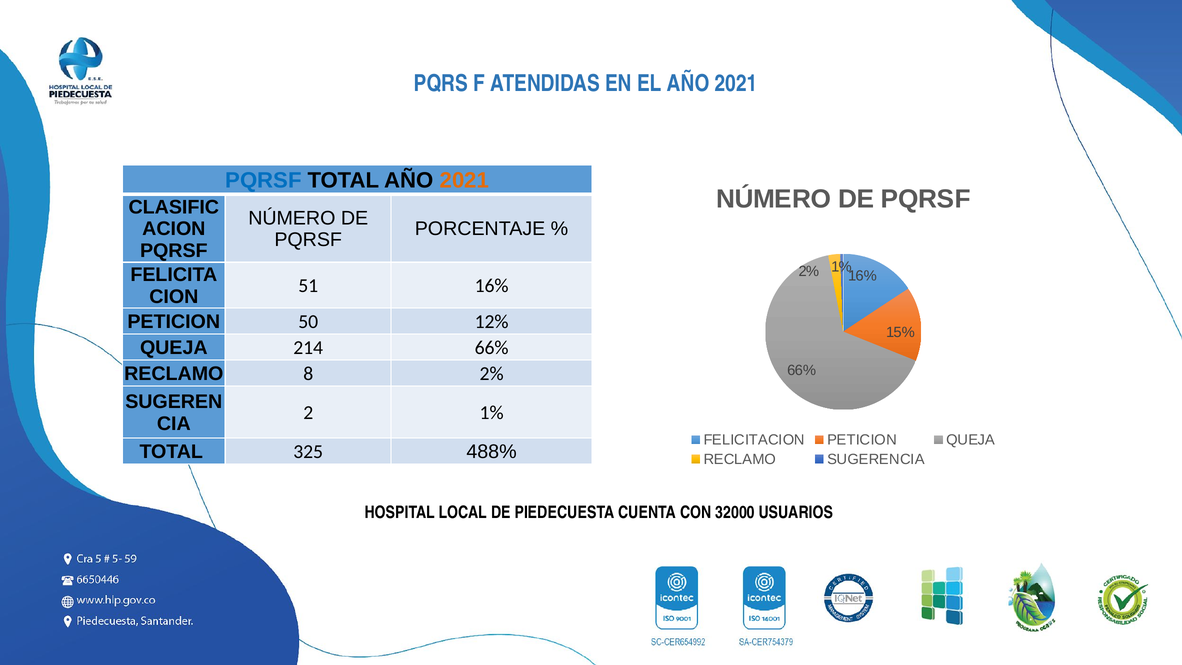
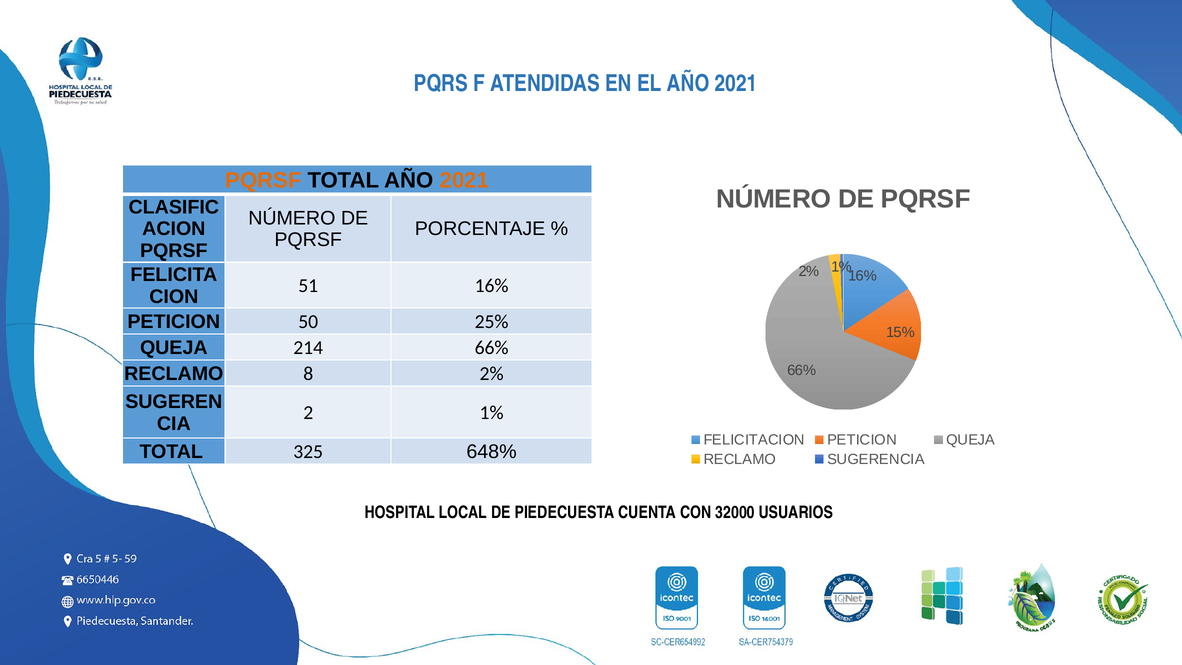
PQRSF colour: blue -> orange (263, 180)
12%: 12% -> 25% (492, 322)
488%: 488% -> 648% (492, 452)
